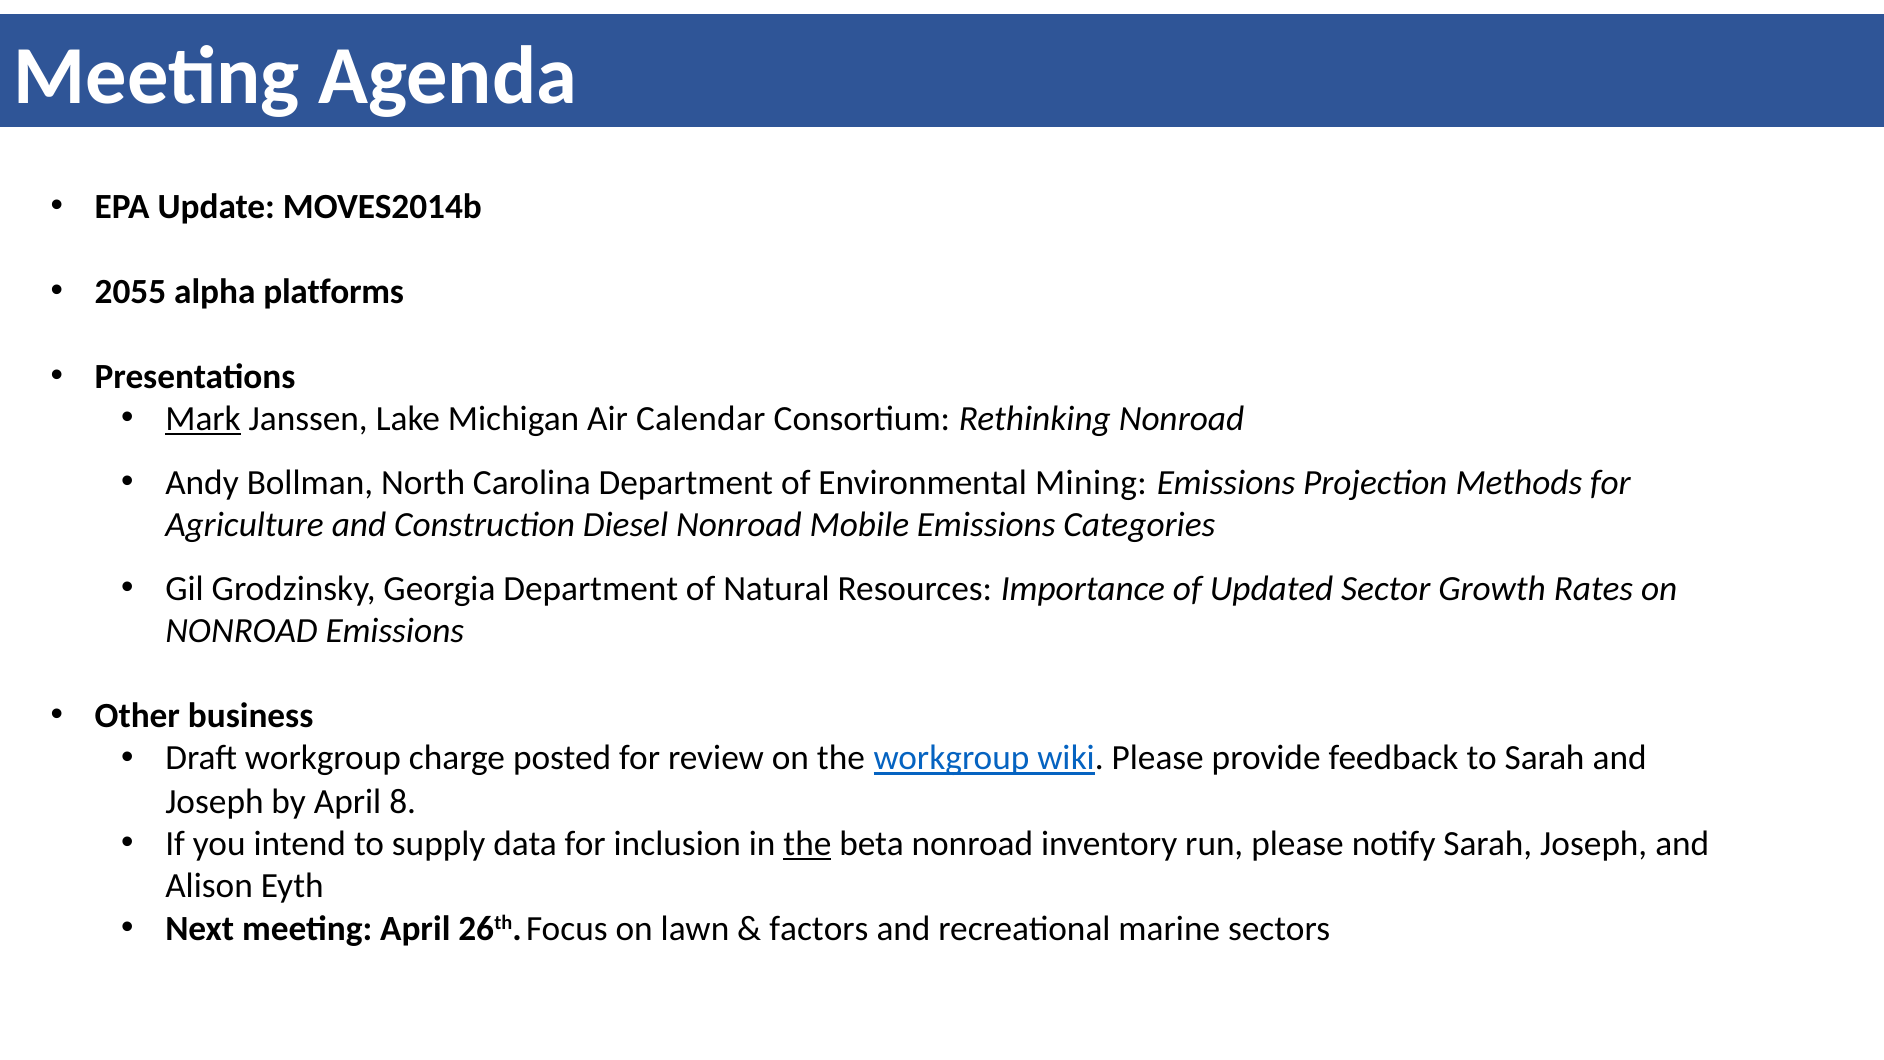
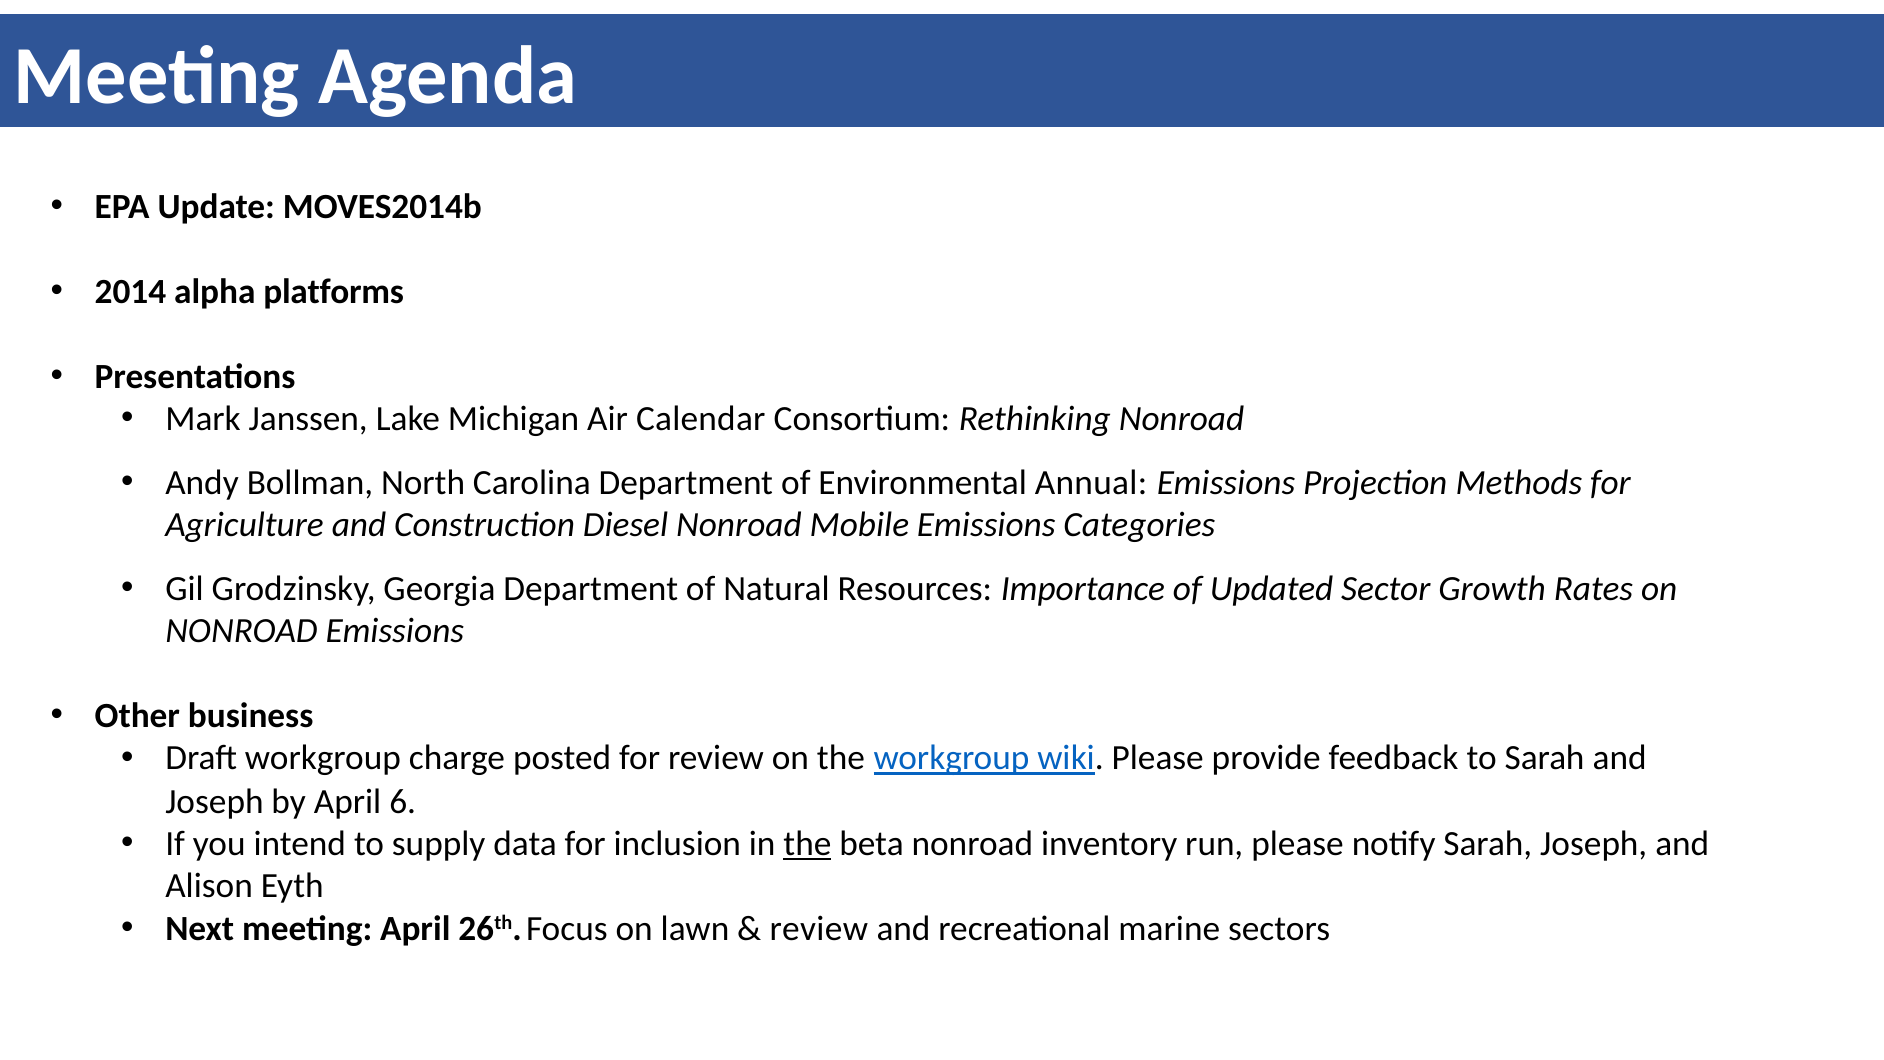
2055: 2055 -> 2014 (130, 292)
Mark underline: present -> none (203, 419)
Mining: Mining -> Annual (1091, 483)
8: 8 -> 6 (403, 801)
factors: factors -> review (819, 928)
